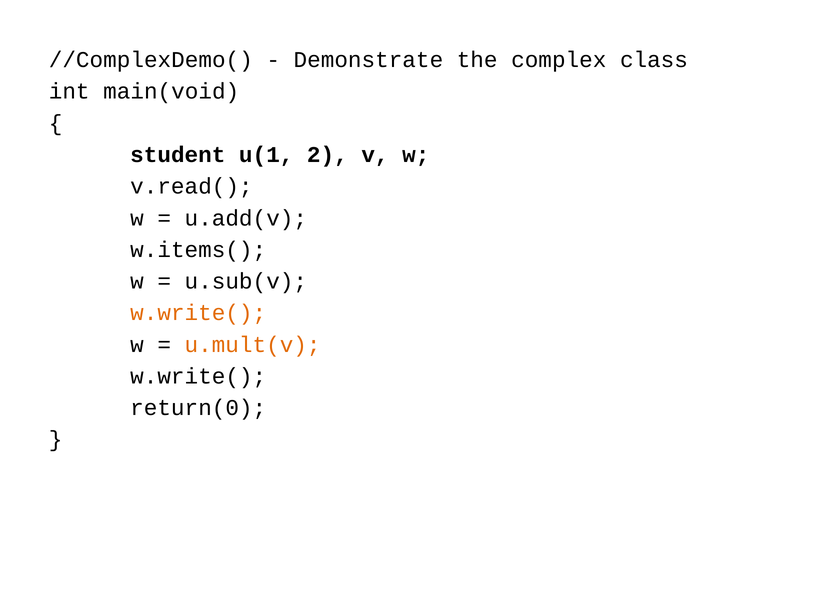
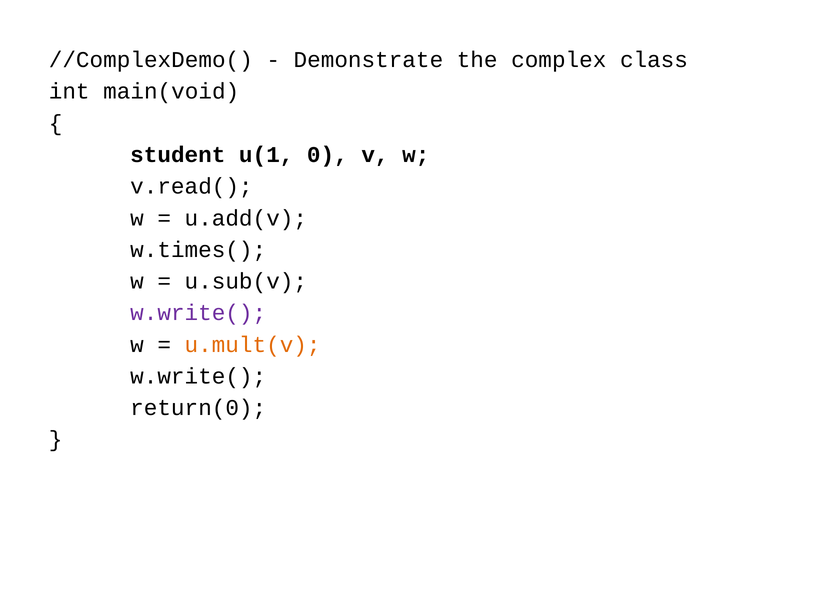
2: 2 -> 0 (327, 155)
w.items(: w.items( -> w.times( (198, 250)
w.write( colour: orange -> purple (198, 313)
